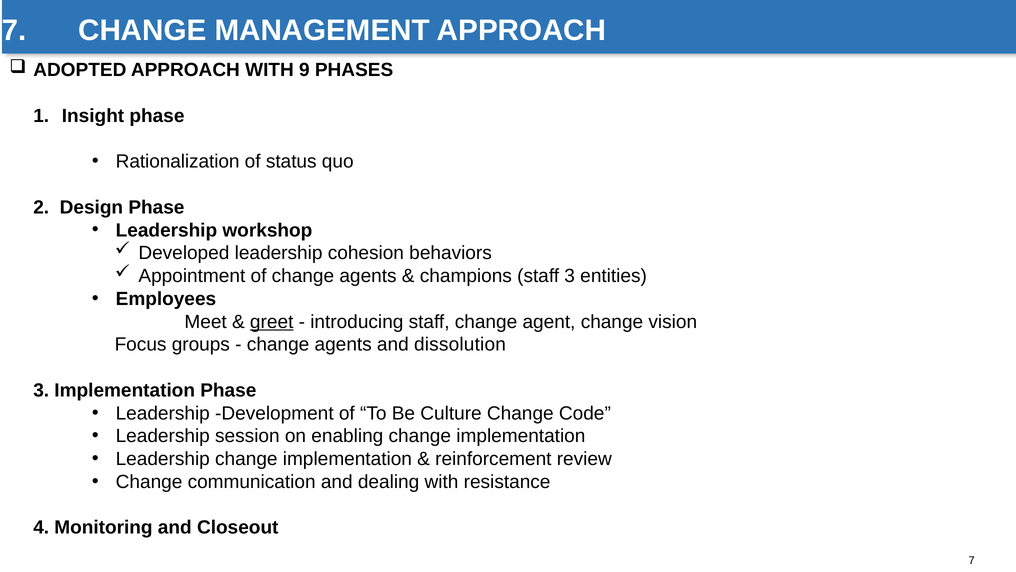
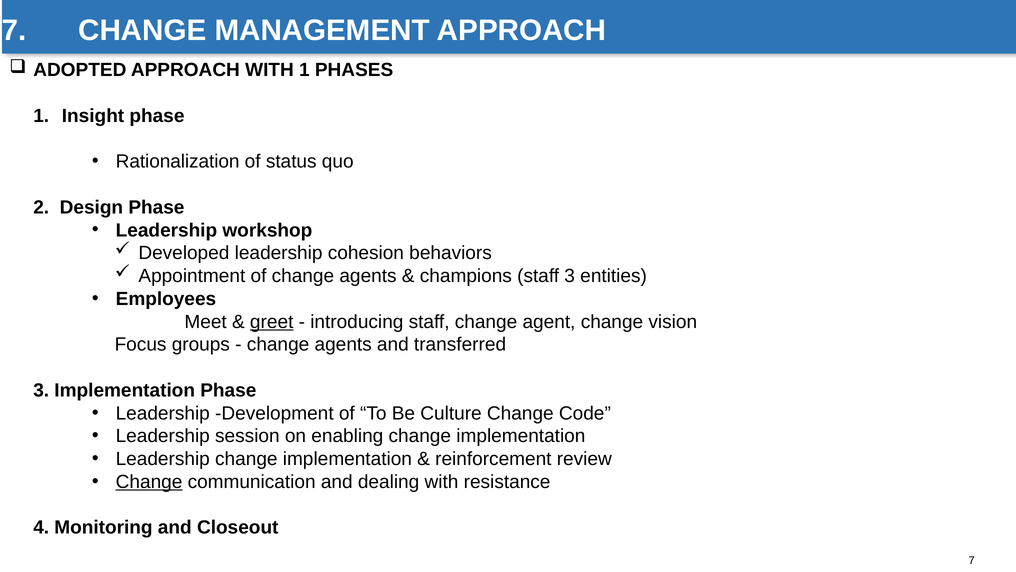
WITH 9: 9 -> 1 (304, 70)
dissolution: dissolution -> transferred (460, 344)
Change underline: none -> present (149, 481)
